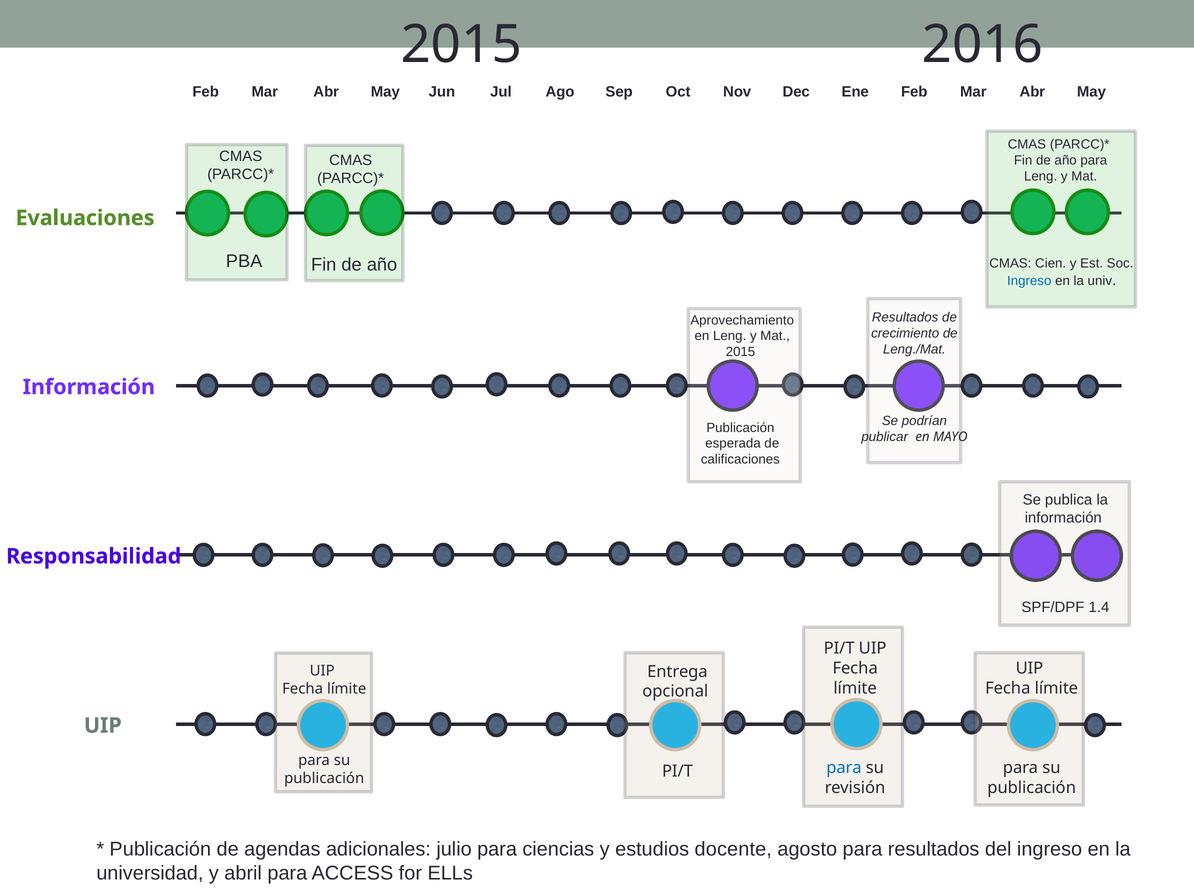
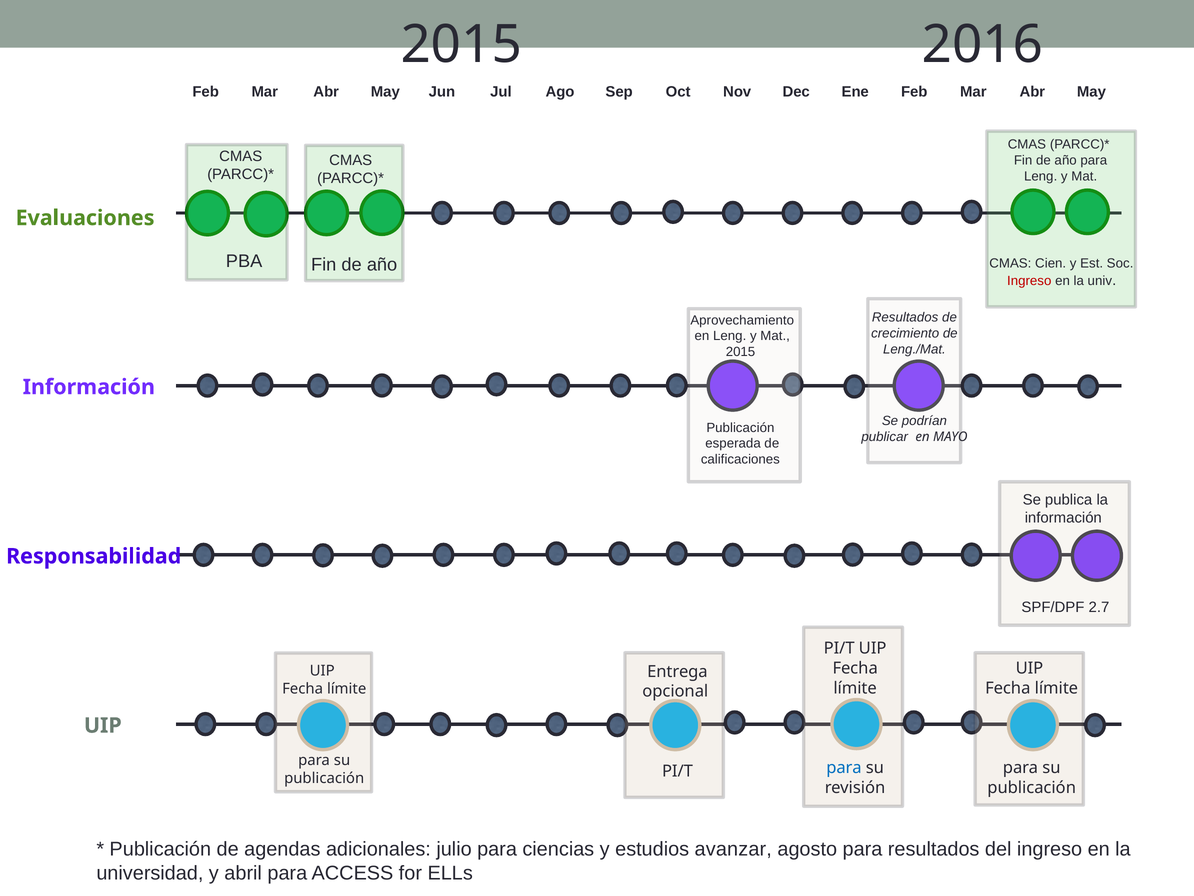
Ingreso colour: blue -> red (1029, 281)
1.4: 1.4 -> 2.7 (1099, 607)
docente: docente -> avanzar (733, 849)
